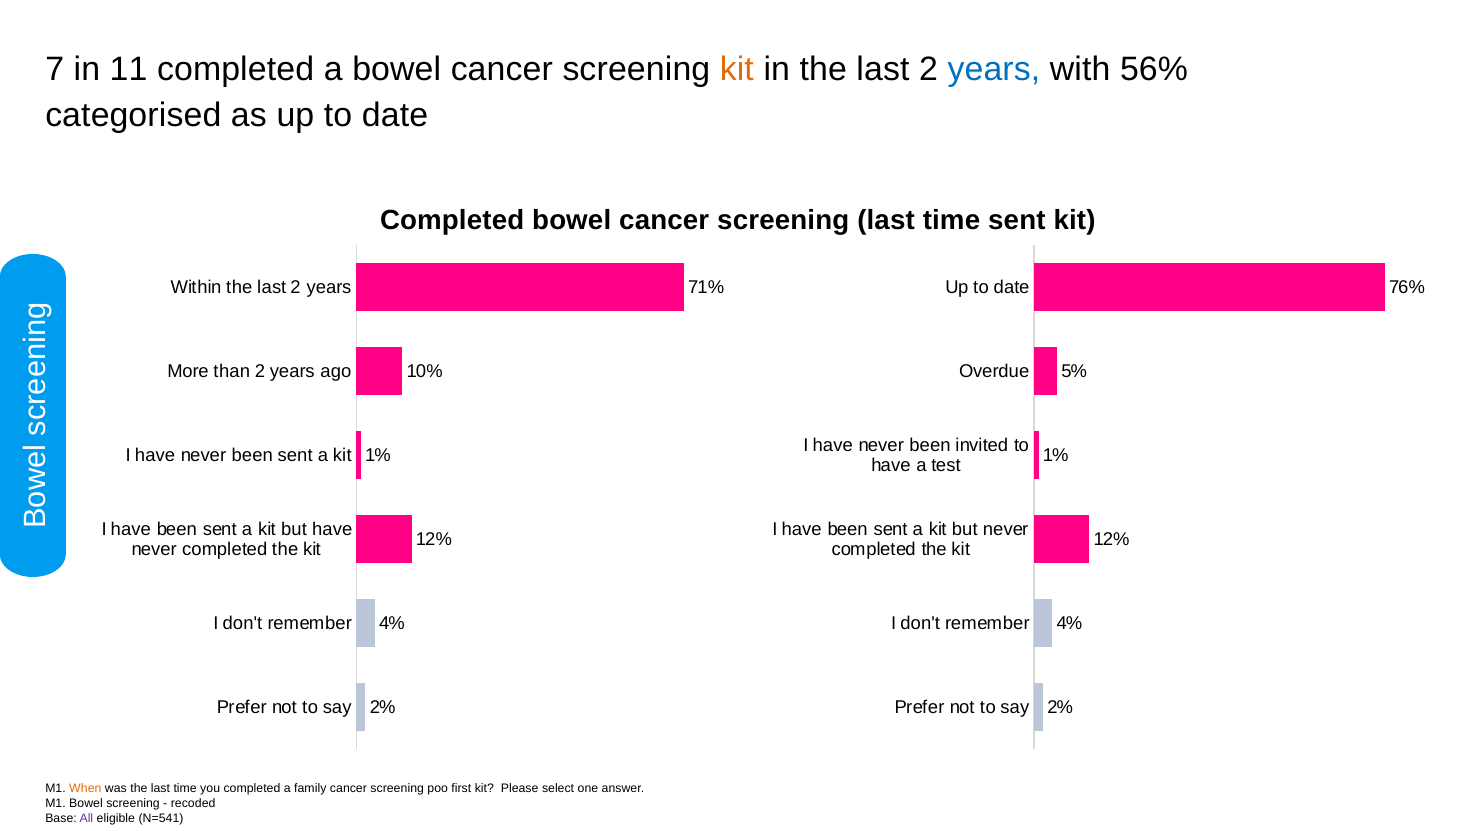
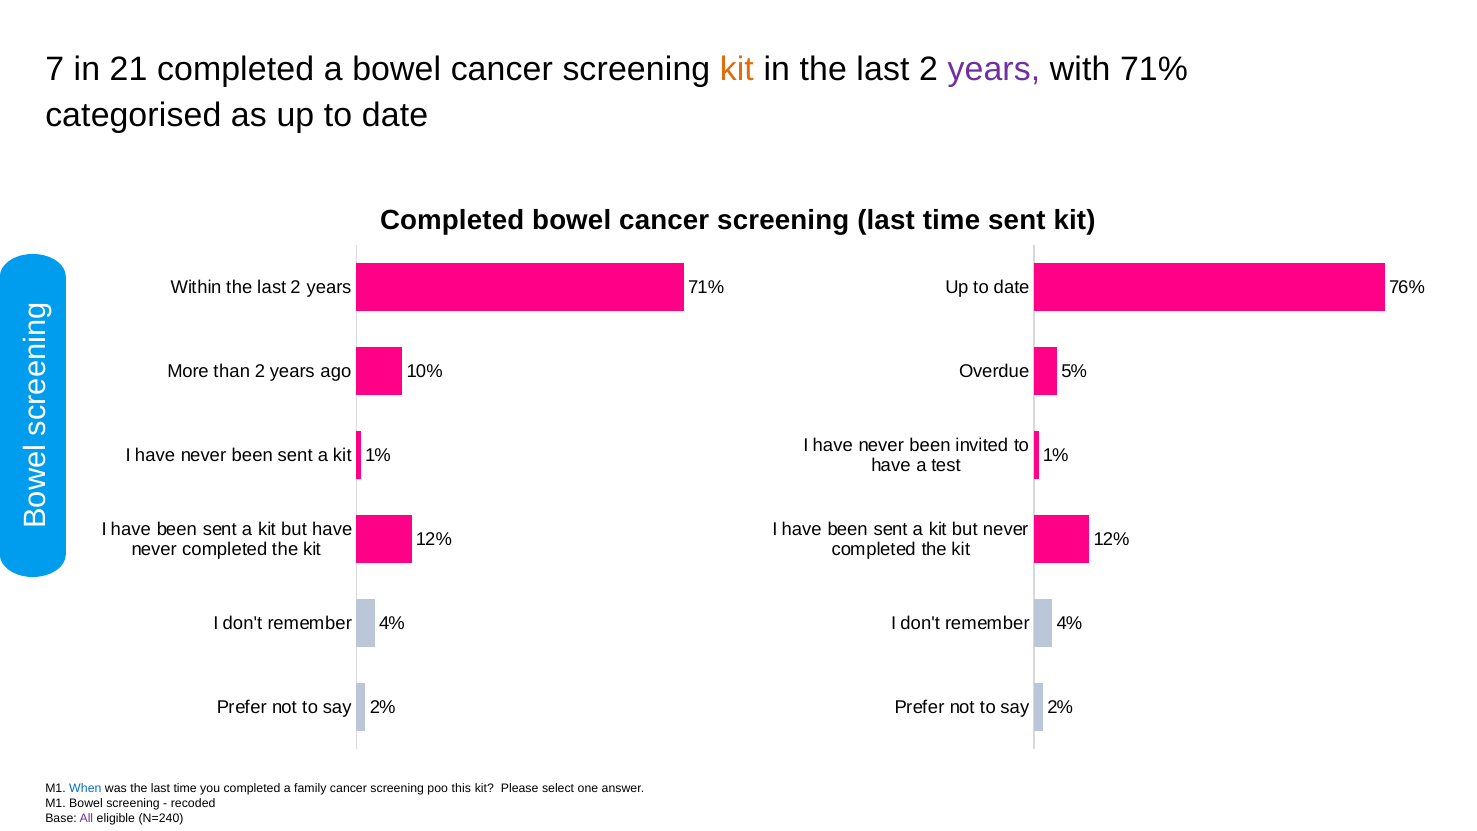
11: 11 -> 21 (129, 69)
years colour: blue -> purple (994, 69)
with 56%: 56% -> 71% (1154, 69)
When colour: orange -> blue (85, 788)
first: first -> this (461, 788)
N=541: N=541 -> N=240 (161, 818)
